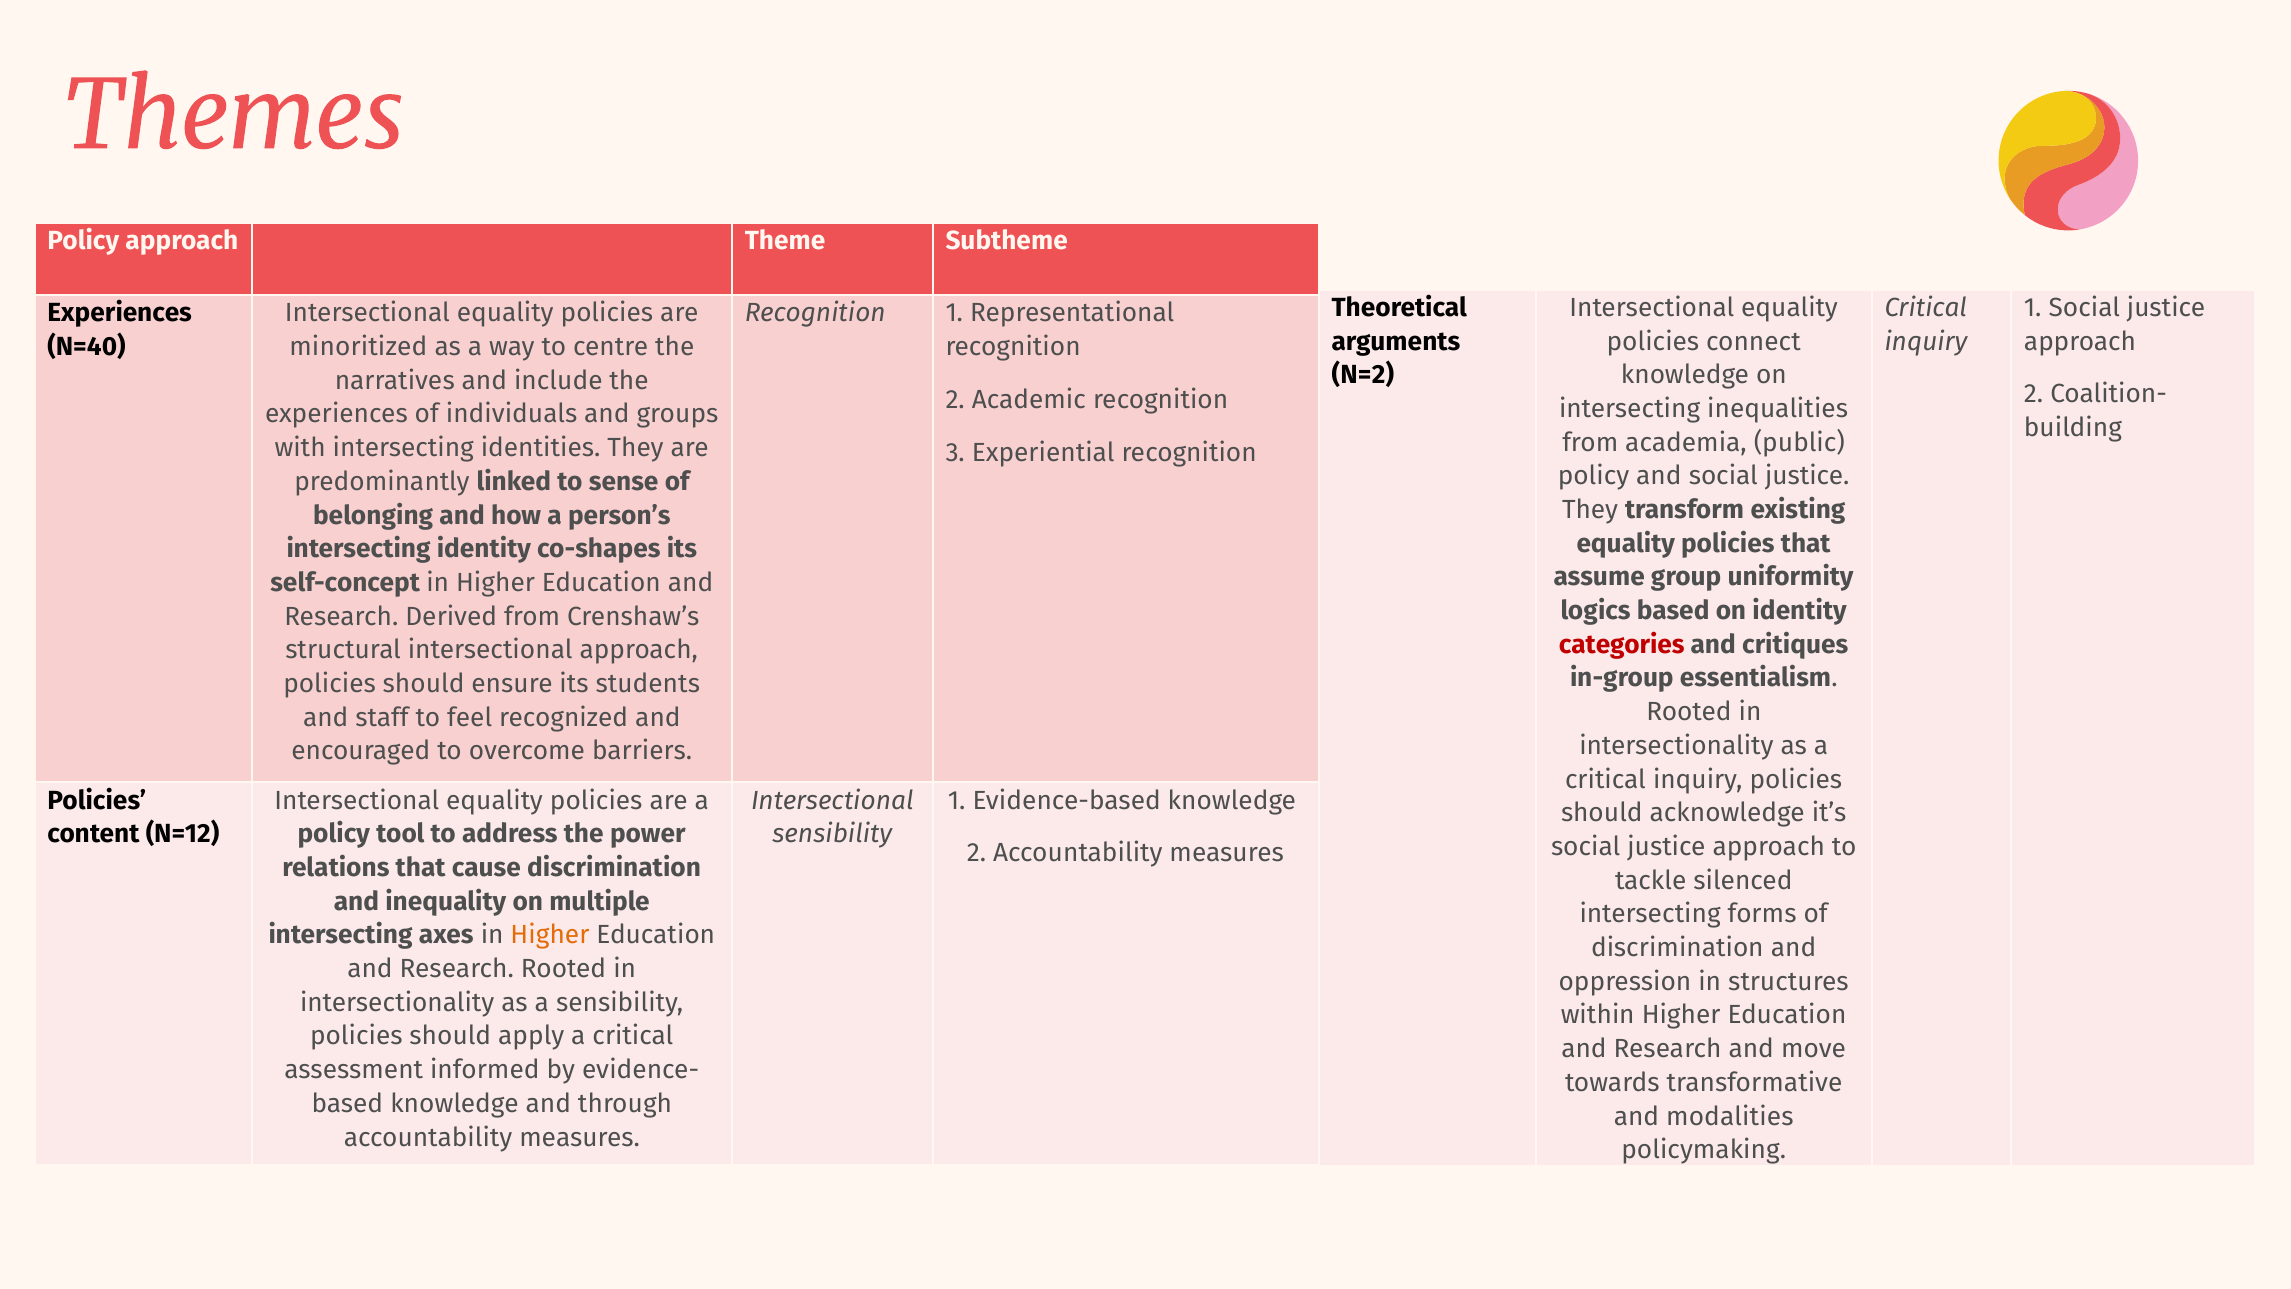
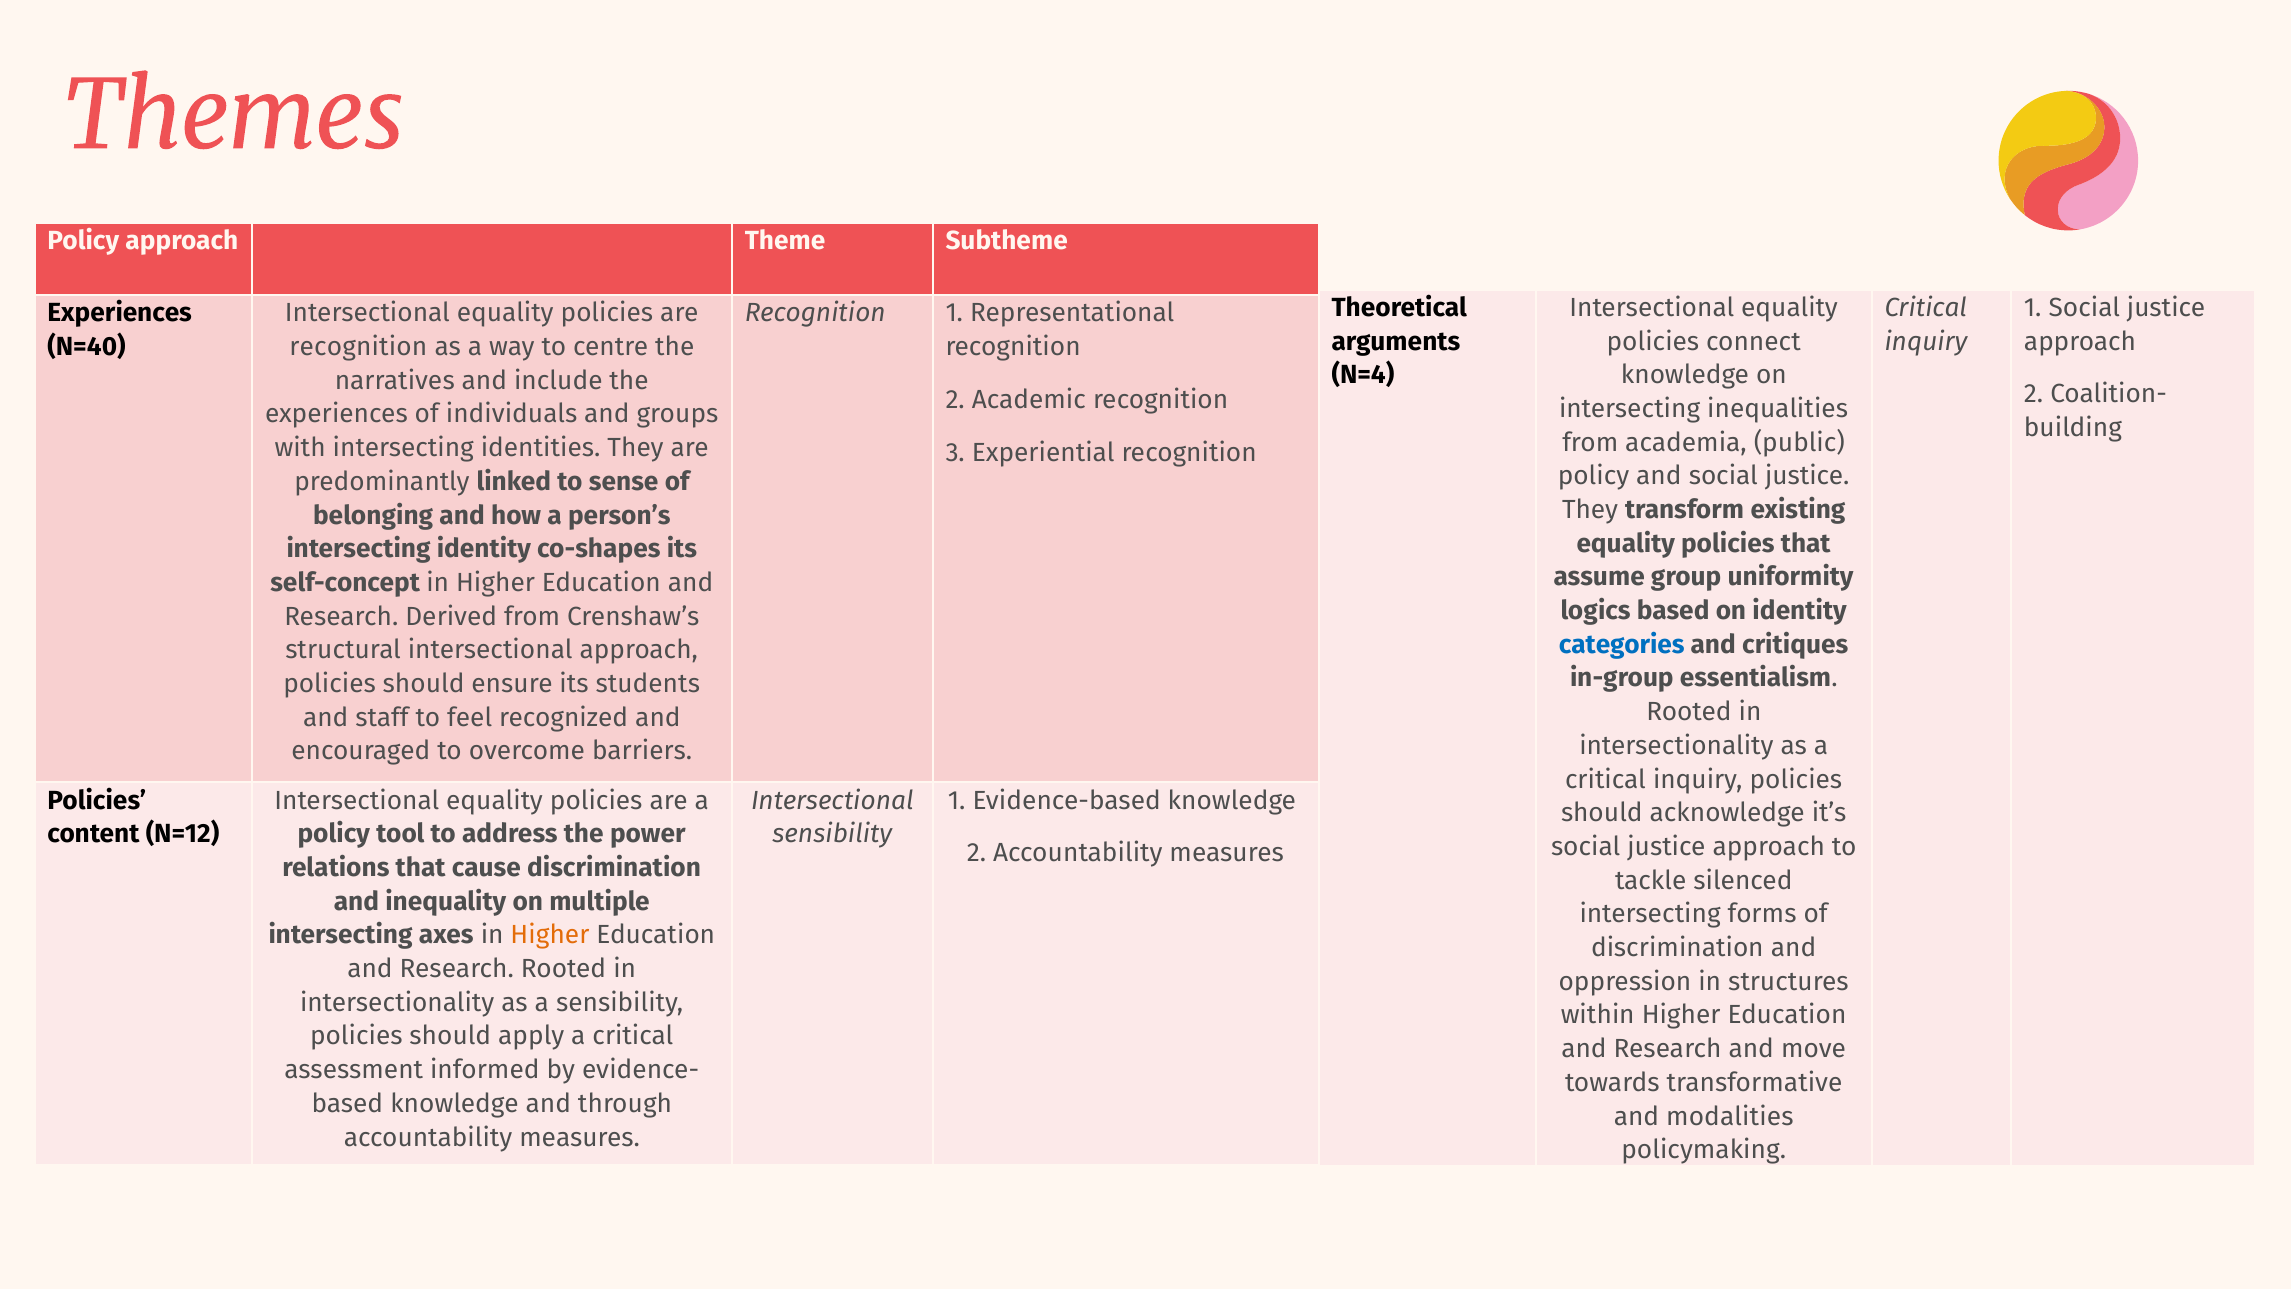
minoritized: minoritized -> recognition (358, 347)
N=2: N=2 -> N=4 (1363, 375)
categories colour: red -> blue (1622, 644)
